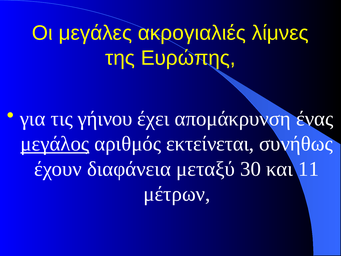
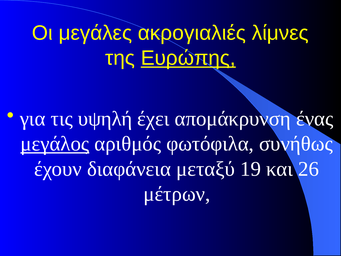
Ευρώπης underline: none -> present (188, 58)
γήινου: γήινου -> υψηλή (105, 119)
εκτείνεται: εκτείνεται -> φωτόφιλα (210, 144)
30: 30 -> 19 (251, 169)
11: 11 -> 26 (309, 169)
